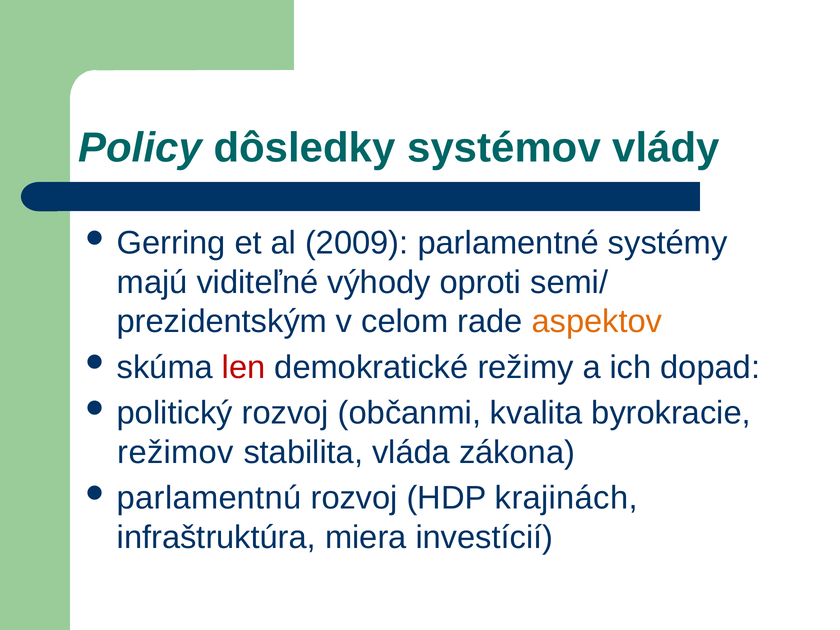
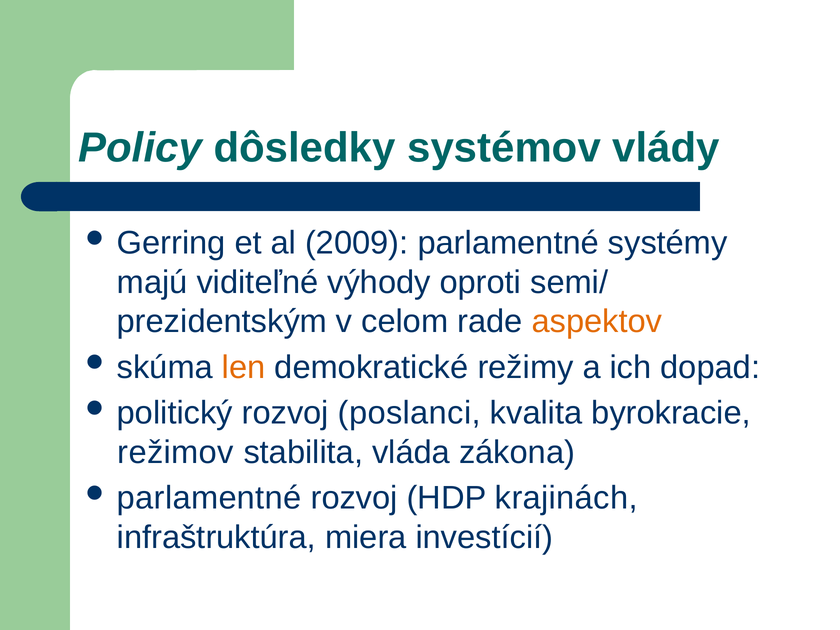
len colour: red -> orange (244, 367)
občanmi: občanmi -> poslanci (409, 413)
parlamentnú: parlamentnú -> parlamentné (209, 498)
